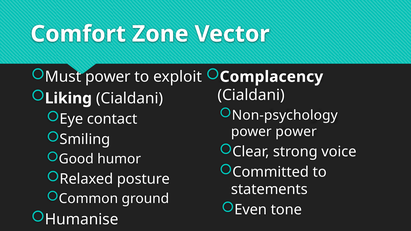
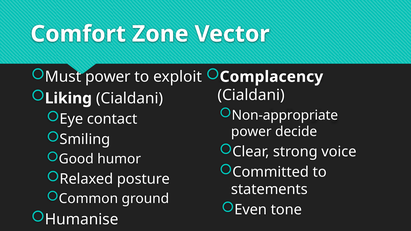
Non-psychology: Non-psychology -> Non-appropriate (285, 115)
power power: power -> decide (296, 132)
